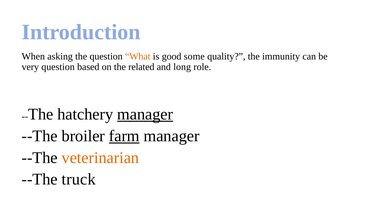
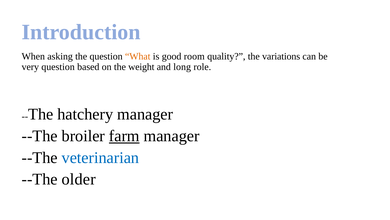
some: some -> room (194, 56)
immunity: immunity -> variations (281, 56)
related: related -> weight (141, 67)
manager underline: present -> none (145, 114)
veterinarian colour: orange -> blue (100, 157)
truck: truck -> older (79, 179)
